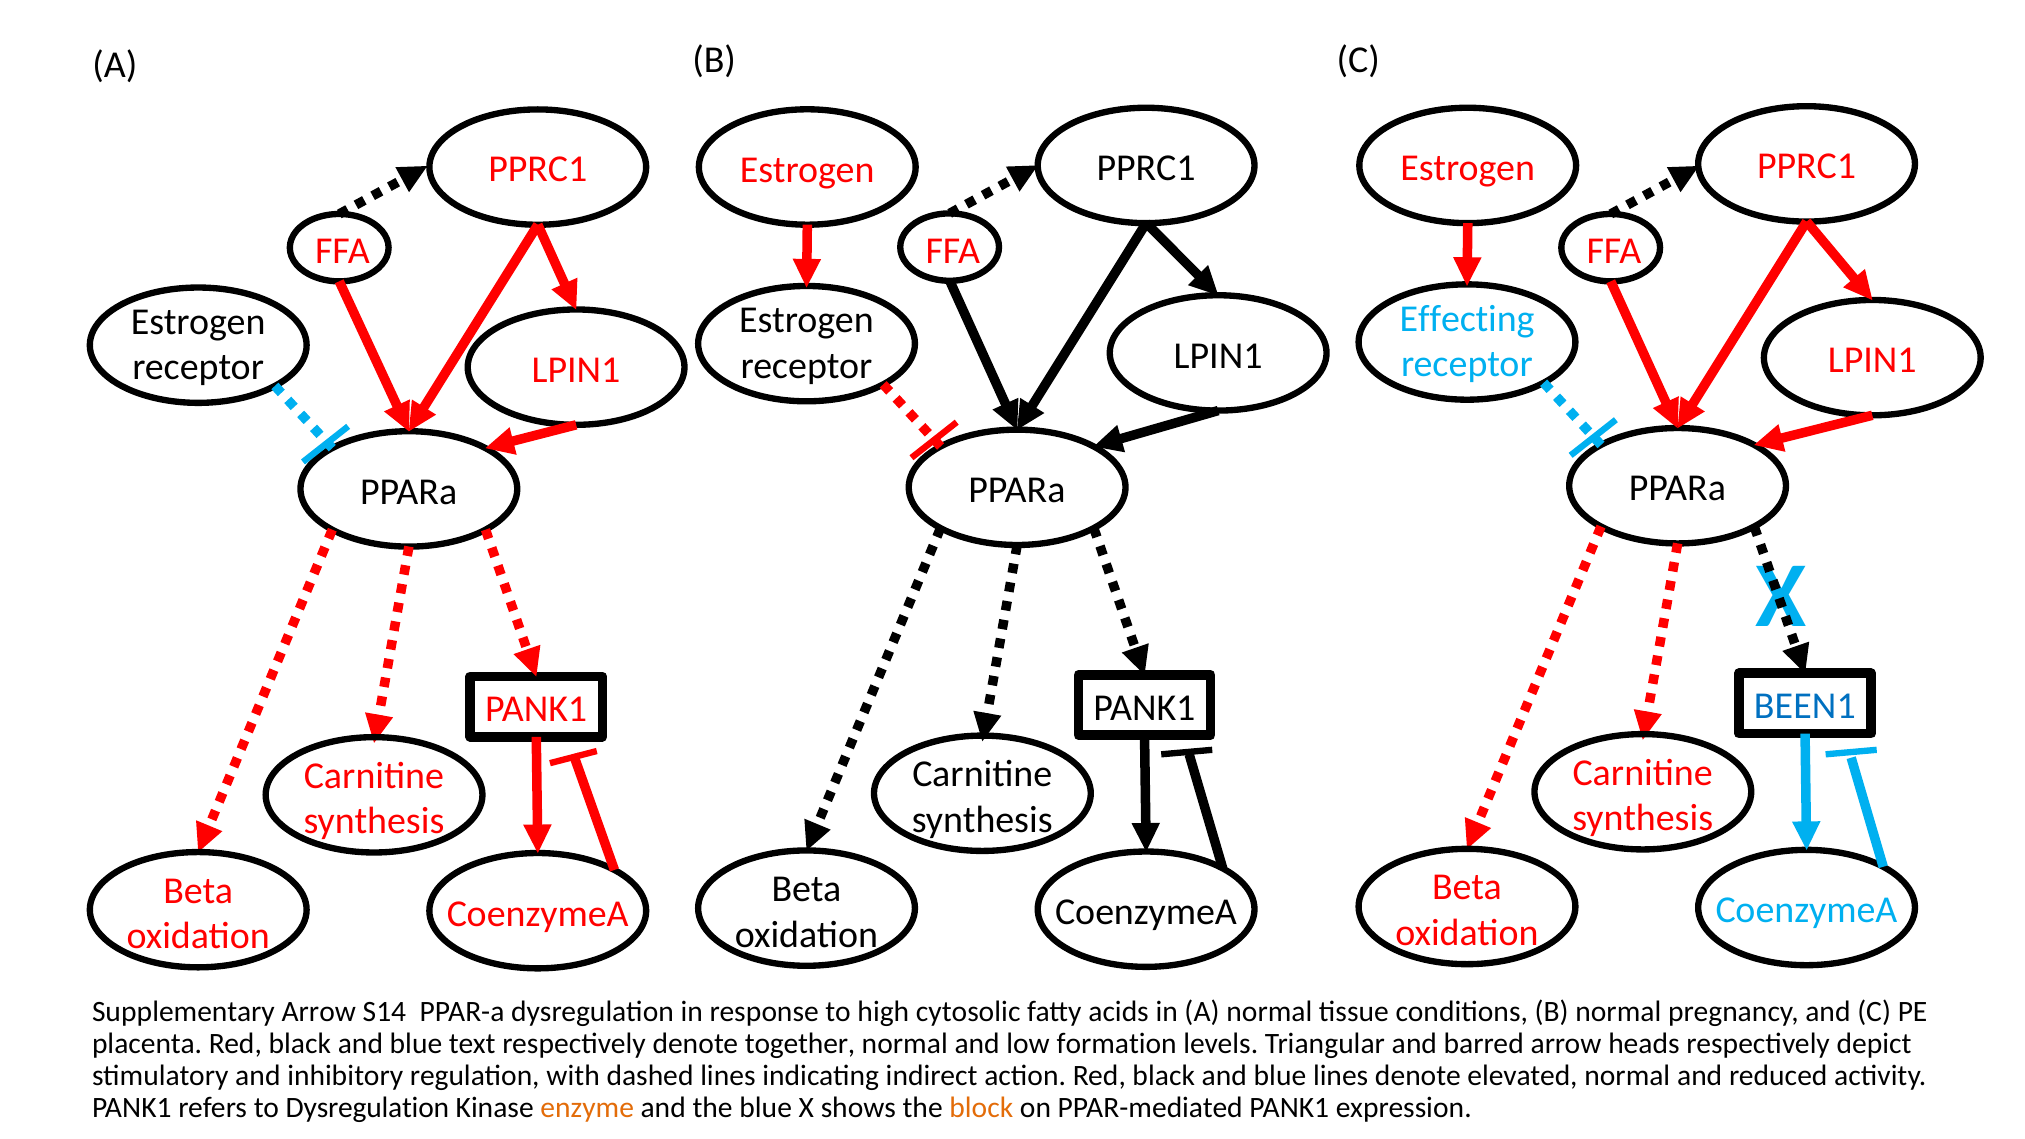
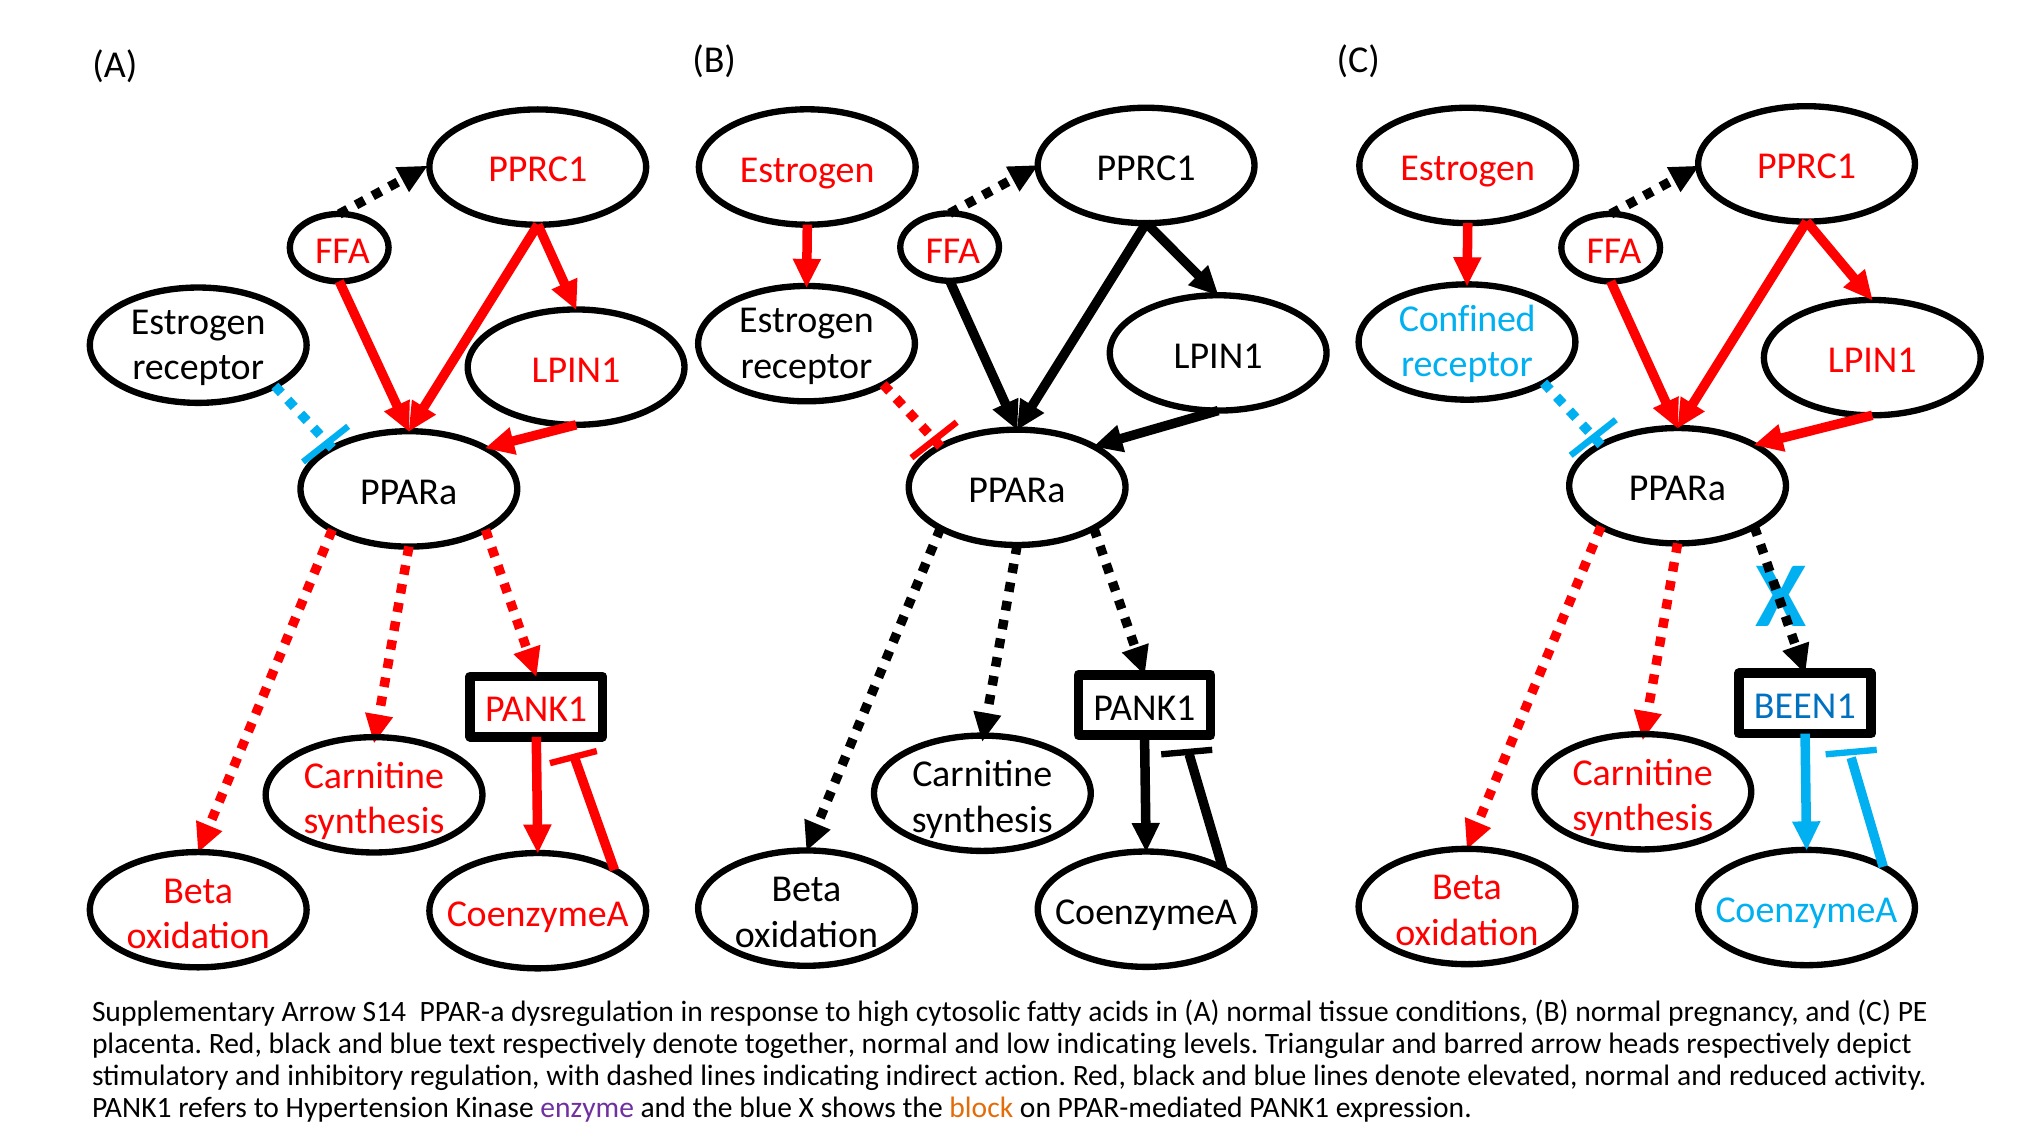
Effecting: Effecting -> Confined (1467, 319)
low formation: formation -> indicating (1116, 1044)
to Dysregulation: Dysregulation -> Hypertension (367, 1108)
enzyme colour: orange -> purple (587, 1108)
